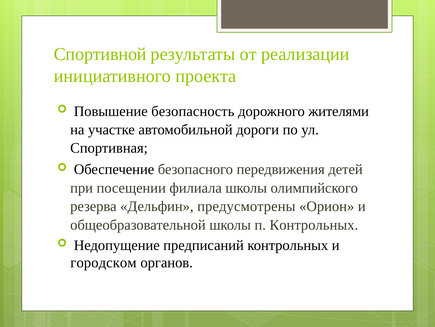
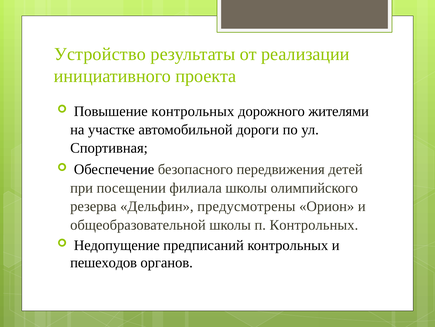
Спортивной: Спортивной -> Устройство (100, 54)
Повышение безопасность: безопасность -> контрольных (193, 111)
городском: городском -> пешеходов (104, 262)
